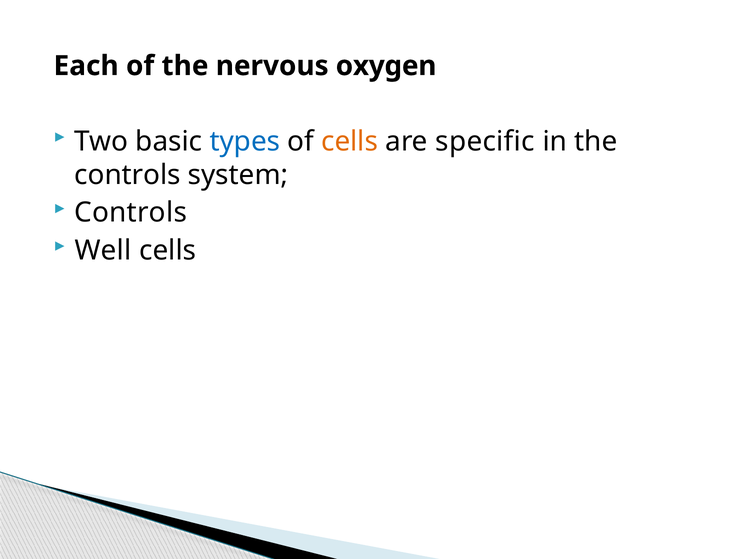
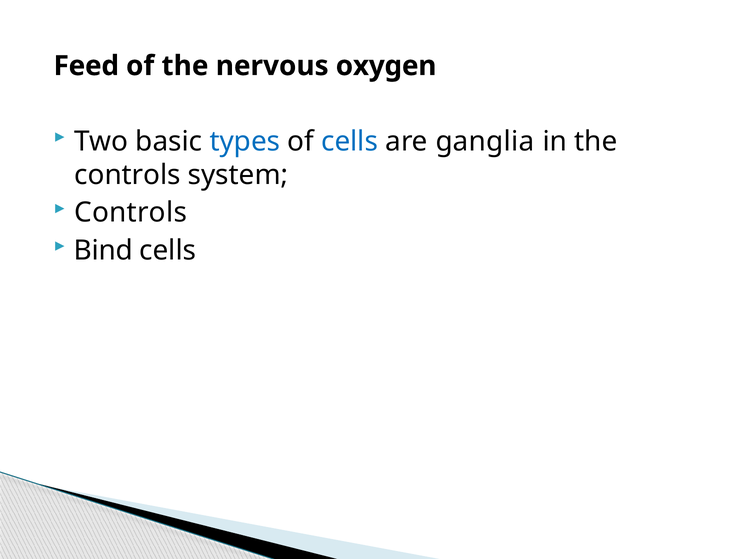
Each: Each -> Feed (86, 66)
cells colour: orange -> blue (350, 141)
specific: specific -> ganglia (485, 141)
Well: Well -> Bind (103, 250)
